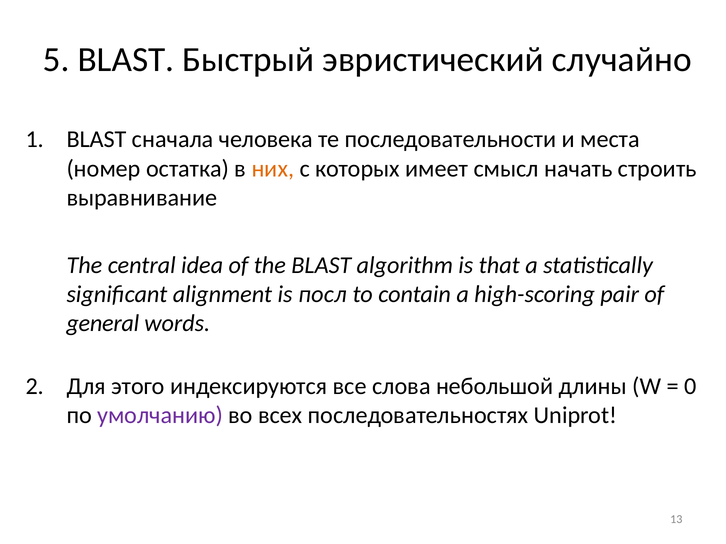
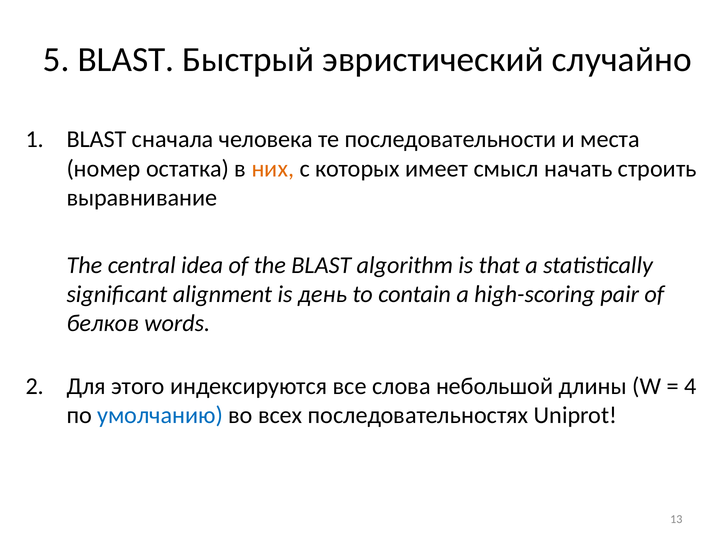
посл: посл -> день (322, 295)
general: general -> белков (103, 324)
0: 0 -> 4 (690, 387)
умолчанию colour: purple -> blue (160, 416)
